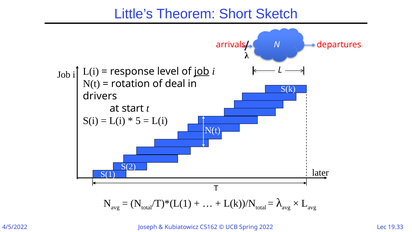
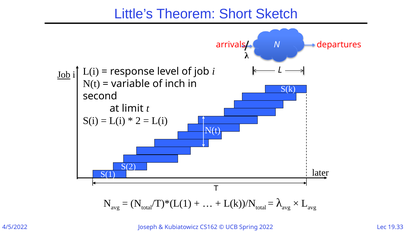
job underline: present -> none (202, 71)
Job underline: none -> present (64, 75)
rotation: rotation -> variable (130, 84)
deal: deal -> inch (175, 84)
drivers: drivers -> second (100, 96)
start: start -> limit (133, 108)
5: 5 -> 2 (138, 121)
